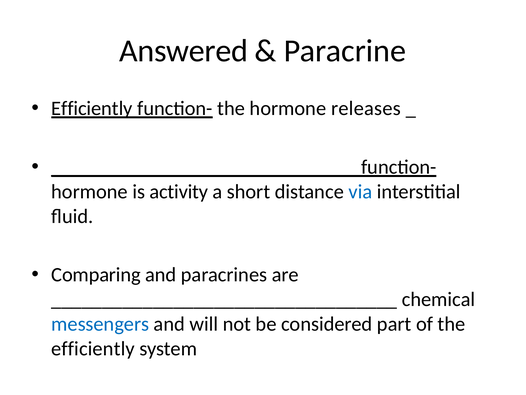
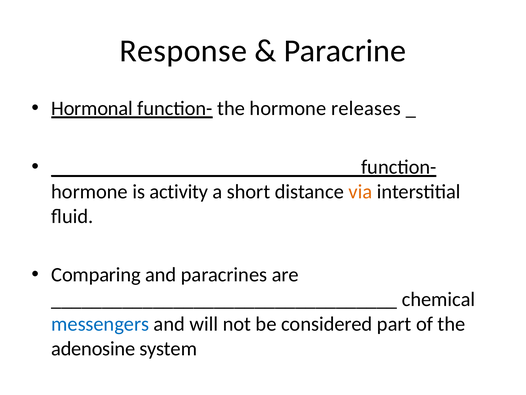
Answered: Answered -> Response (183, 51)
Efficiently: Efficiently -> Hormonal (92, 108)
via colour: blue -> orange (360, 191)
efficiently: efficiently -> adenosine (93, 348)
